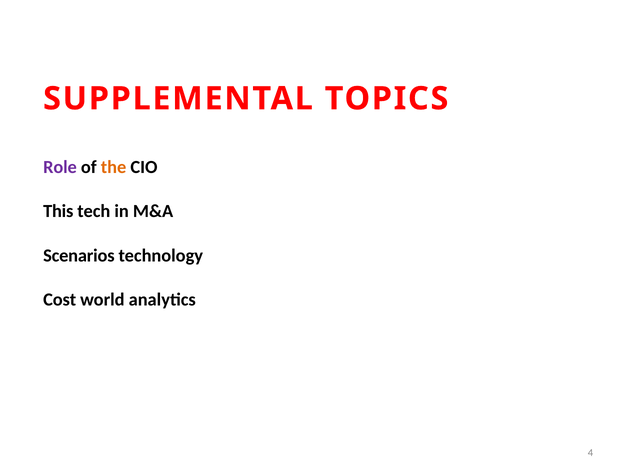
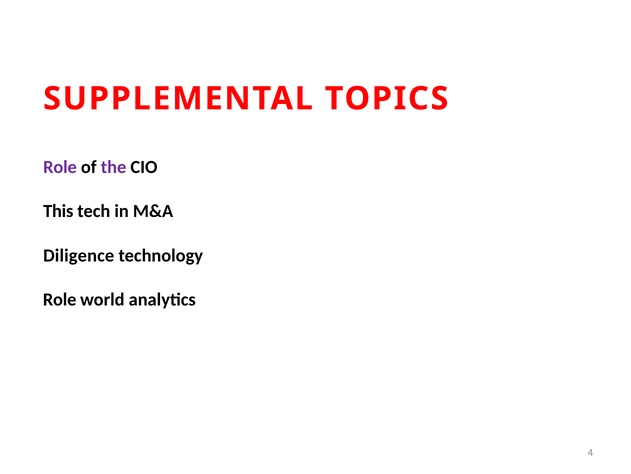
the colour: orange -> purple (114, 167)
Scenarios: Scenarios -> Diligence (79, 255)
Cost: Cost -> Role (60, 299)
